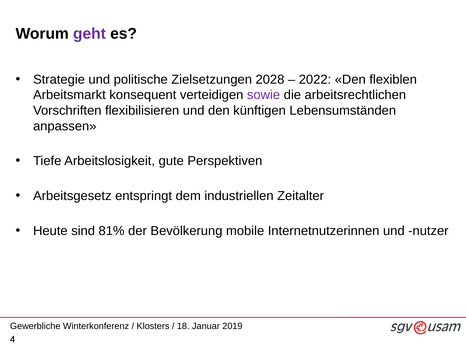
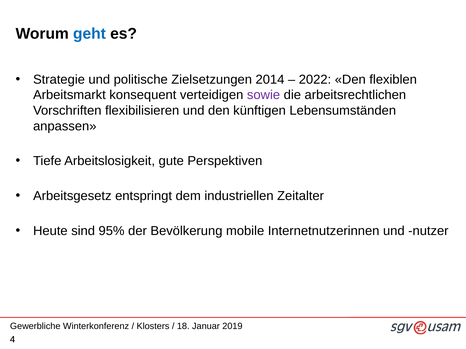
geht colour: purple -> blue (89, 34)
2028: 2028 -> 2014 (270, 80)
81%: 81% -> 95% (112, 231)
